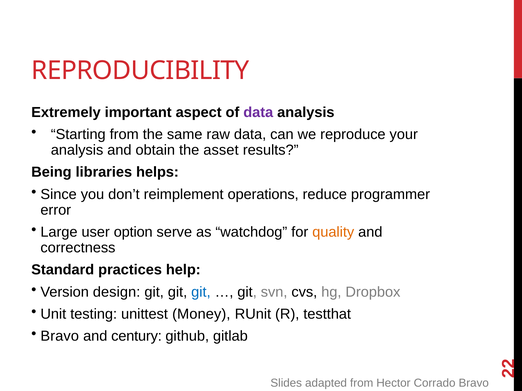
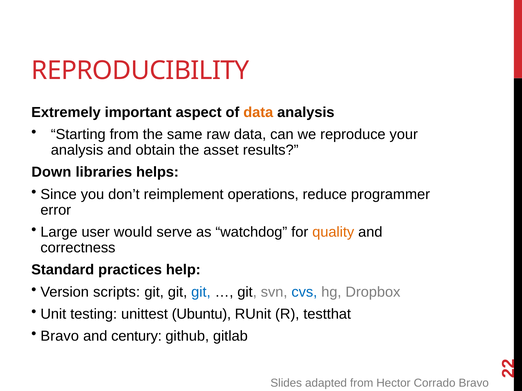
data colour: purple -> orange (258, 112)
Being: Being -> Down (51, 172)
option: option -> would (133, 232)
design: design -> scripts (117, 292)
cvs colour: black -> blue (304, 292)
Money: Money -> Ubuntu (201, 314)
